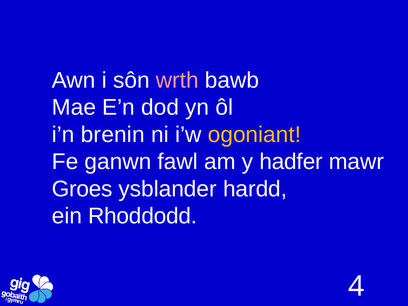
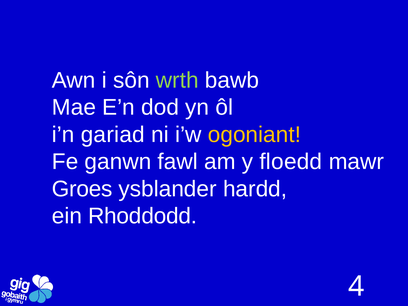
wrth colour: pink -> light green (177, 80)
brenin: brenin -> gariad (113, 135)
hadfer: hadfer -> floedd (291, 162)
